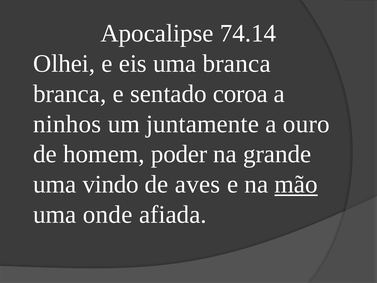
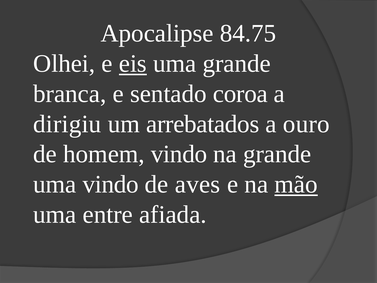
74.14: 74.14 -> 84.75 (248, 33)
eis underline: none -> present (133, 64)
uma branca: branca -> grande (237, 64)
ninhos: ninhos -> dirigiu (67, 124)
juntamente: juntamente -> arrebatados (203, 124)
homem poder: poder -> vindo (179, 154)
onde: onde -> entre (108, 214)
